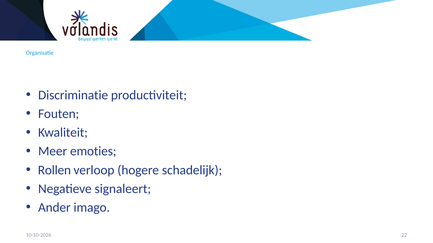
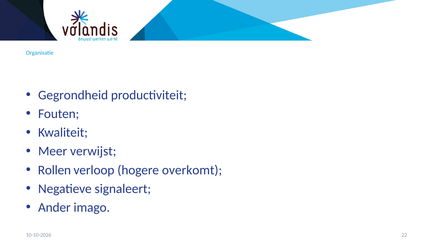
Discriminatie: Discriminatie -> Gegrondheid (73, 95)
emoties: emoties -> verwijst (93, 152)
schadelijk: schadelijk -> overkomt (192, 170)
